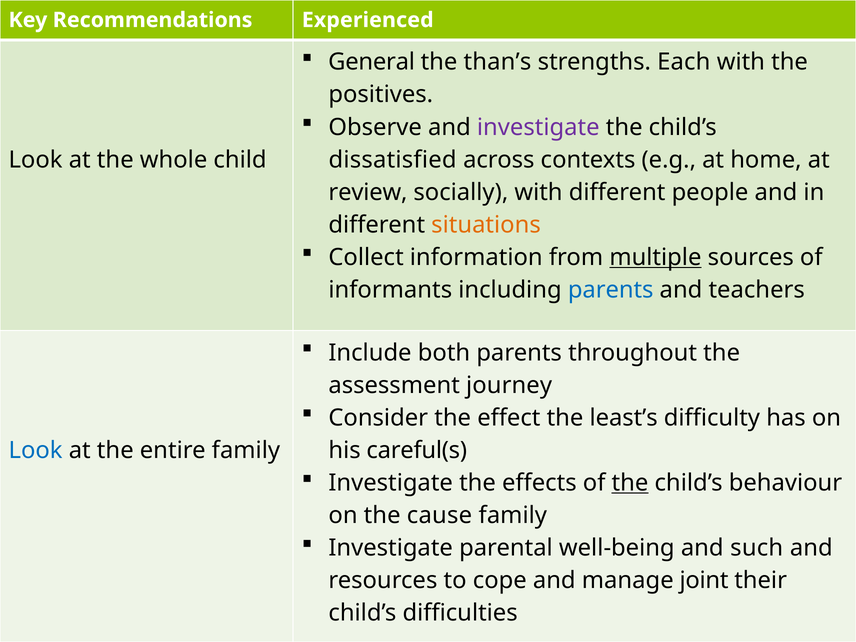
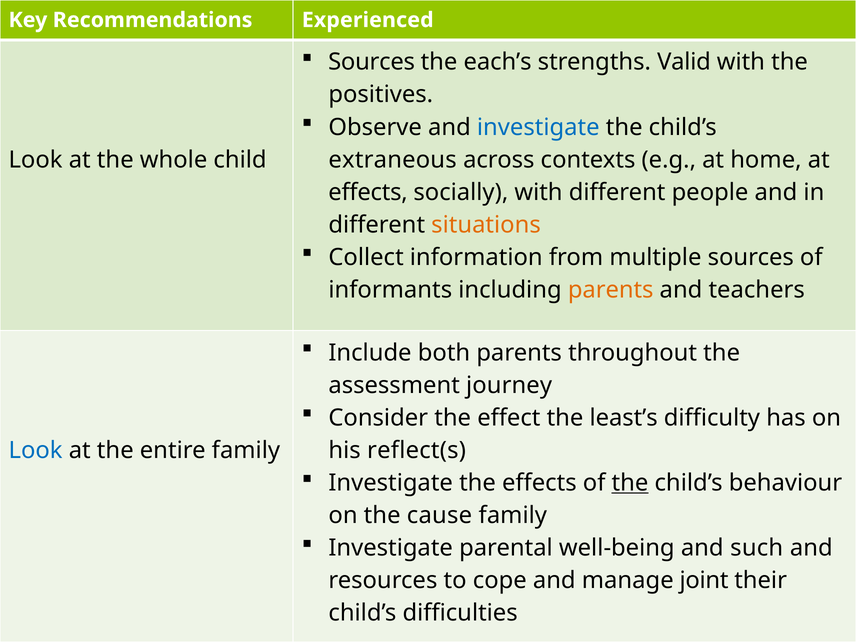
General: General -> Sources (372, 62)
than’s: than’s -> each’s (498, 62)
Each: Each -> Valid (684, 62)
investigate colour: purple -> blue (538, 127)
dissatisfied: dissatisfied -> extraneous (393, 160)
review: review -> effects (368, 192)
multiple underline: present -> none (655, 257)
parents colour: blue -> orange (611, 290)
careful(s: careful(s -> reflect(s (417, 450)
